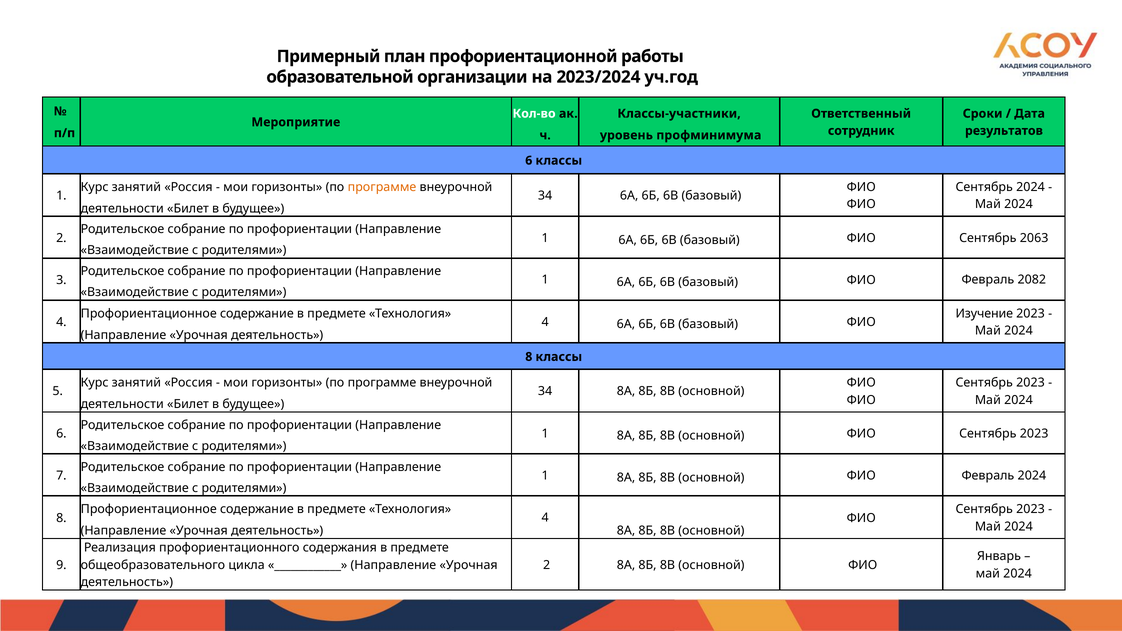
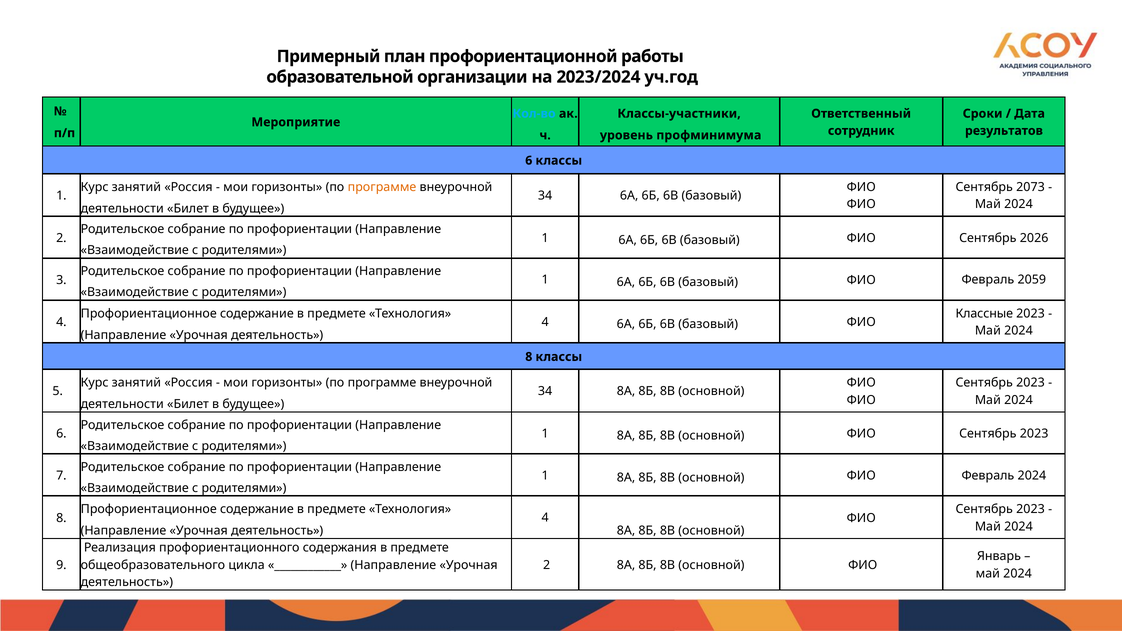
Кол-во colour: white -> light blue (534, 114)
Сентябрь 2024: 2024 -> 2073 (1030, 187)
2063: 2063 -> 2026 (1034, 238)
2082: 2082 -> 2059 (1032, 280)
Изучение: Изучение -> Классные (984, 314)
